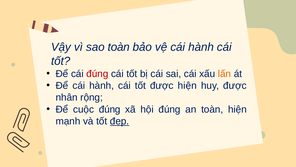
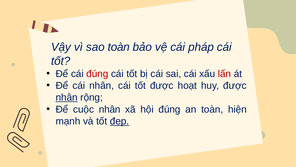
vệ cái hành: hành -> pháp (201, 47)
lấn colour: orange -> red (224, 74)
Để cái hành: hành -> nhân (102, 85)
được hiện: hiện -> hoạt (187, 85)
nhân underline: none -> present (67, 97)
cuộc đúng: đúng -> nhân (110, 109)
